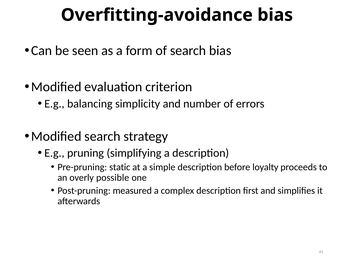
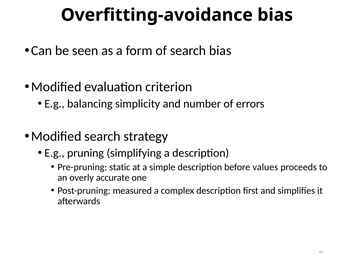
loyalty: loyalty -> values (265, 167)
possible: possible -> accurate (113, 177)
